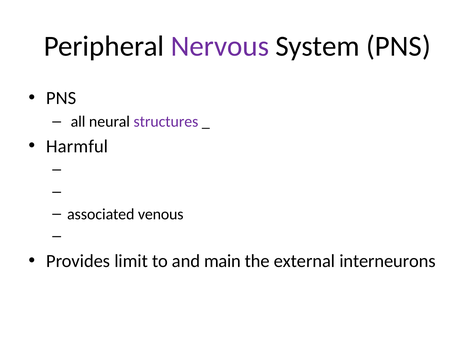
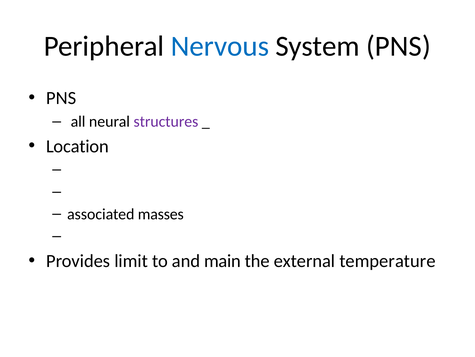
Nervous colour: purple -> blue (220, 46)
Harmful: Harmful -> Location (77, 146)
venous: venous -> masses (161, 214)
interneurons: interneurons -> temperature (387, 260)
